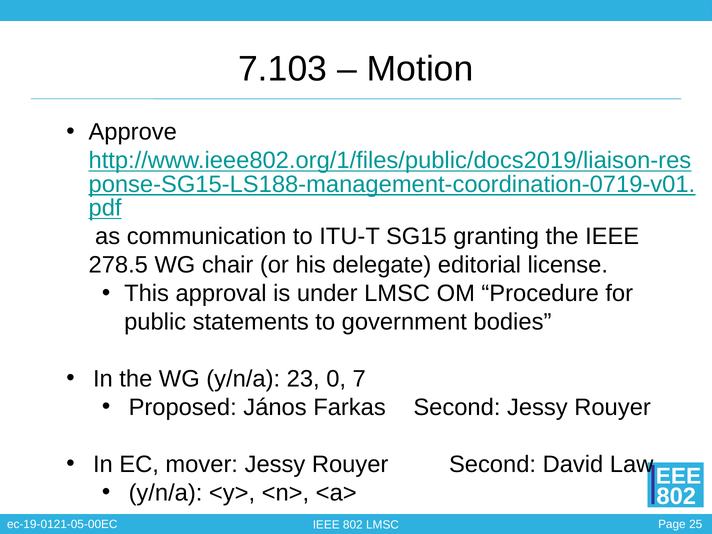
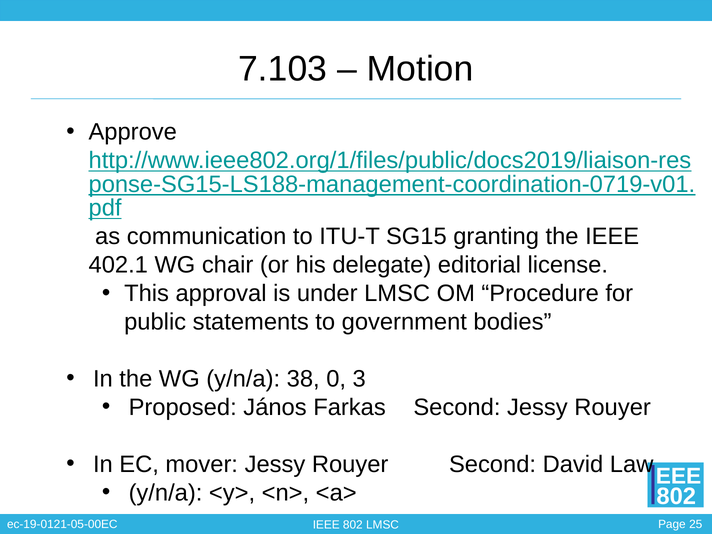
278.5: 278.5 -> 402.1 (118, 265)
23: 23 -> 38 (303, 379)
7: 7 -> 3 (359, 379)
